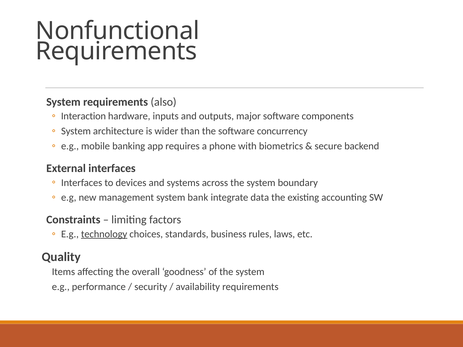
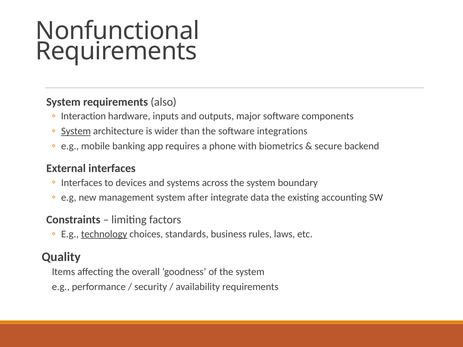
System underline: none -> present (76, 131)
concurrency: concurrency -> integrations (282, 131)
bank: bank -> after (198, 198)
